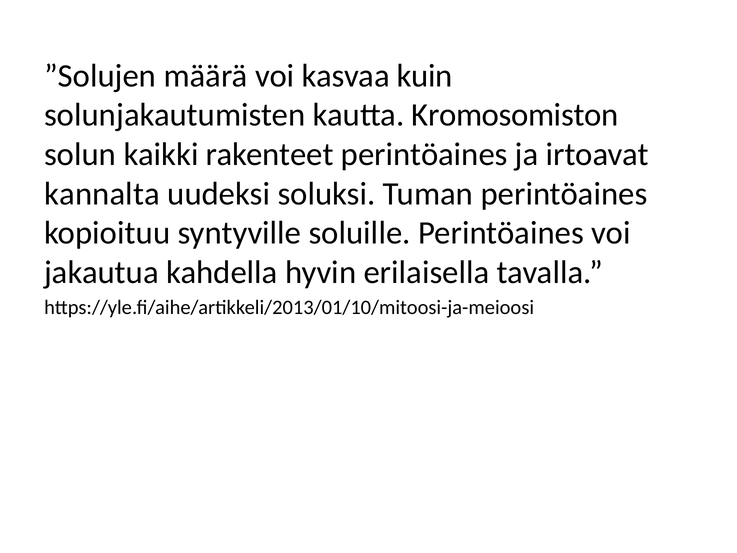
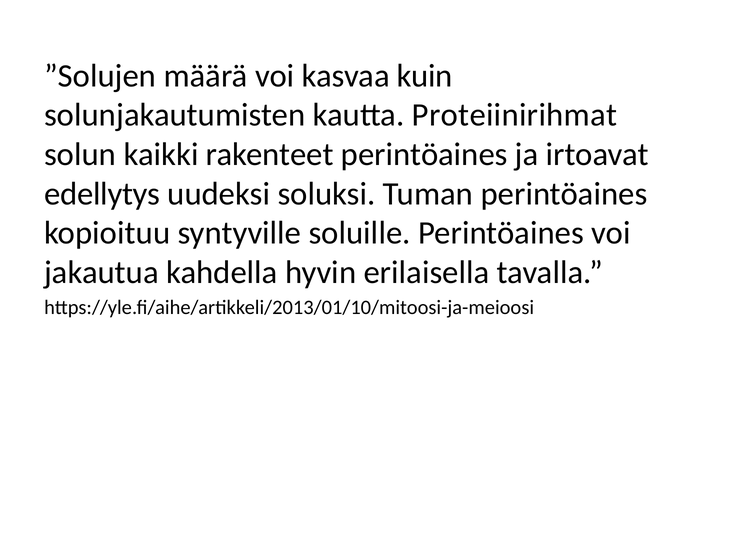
Kromosomiston: Kromosomiston -> Proteiinirihmat (515, 115)
kannalta: kannalta -> edellytys (102, 194)
